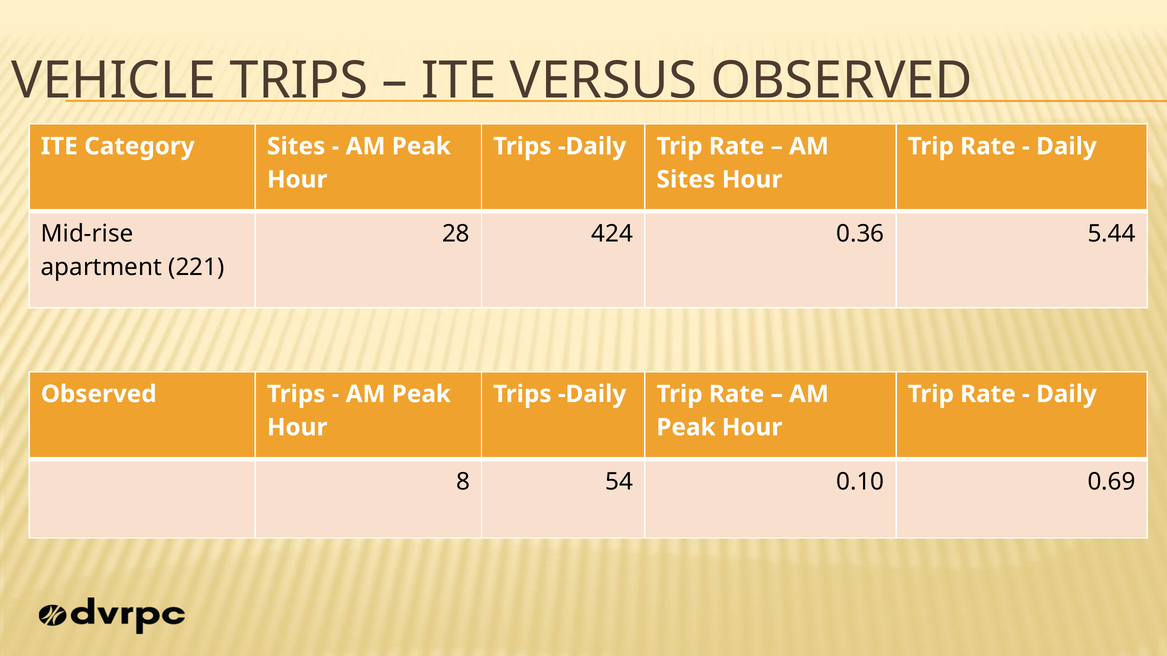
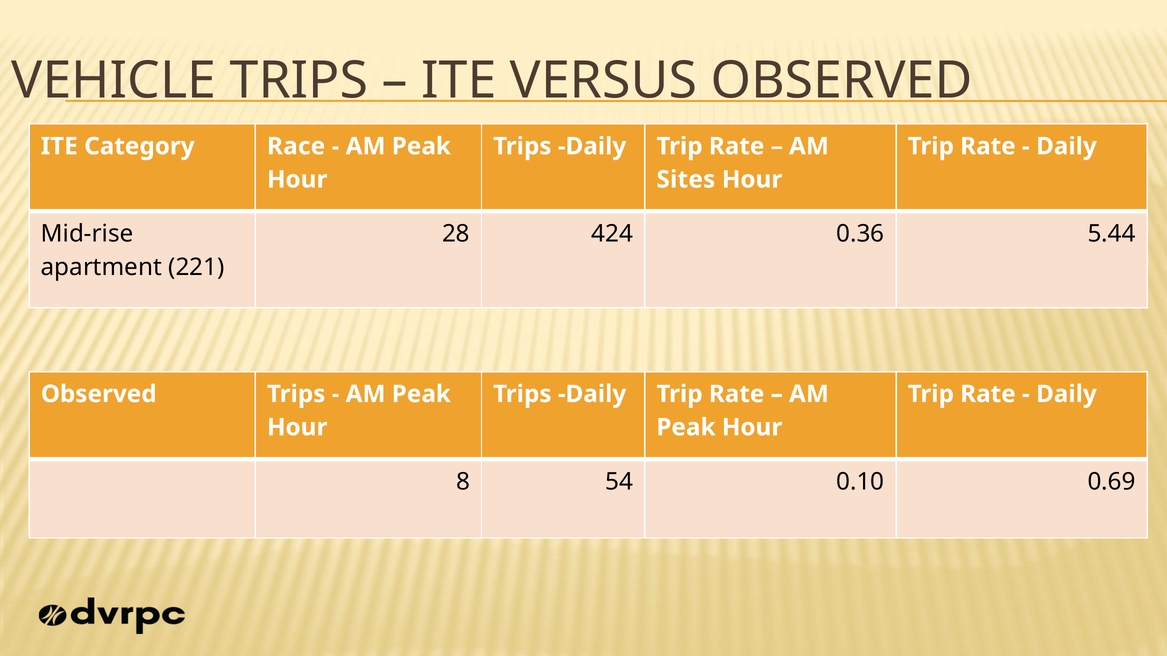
Category Sites: Sites -> Race (296, 146)
